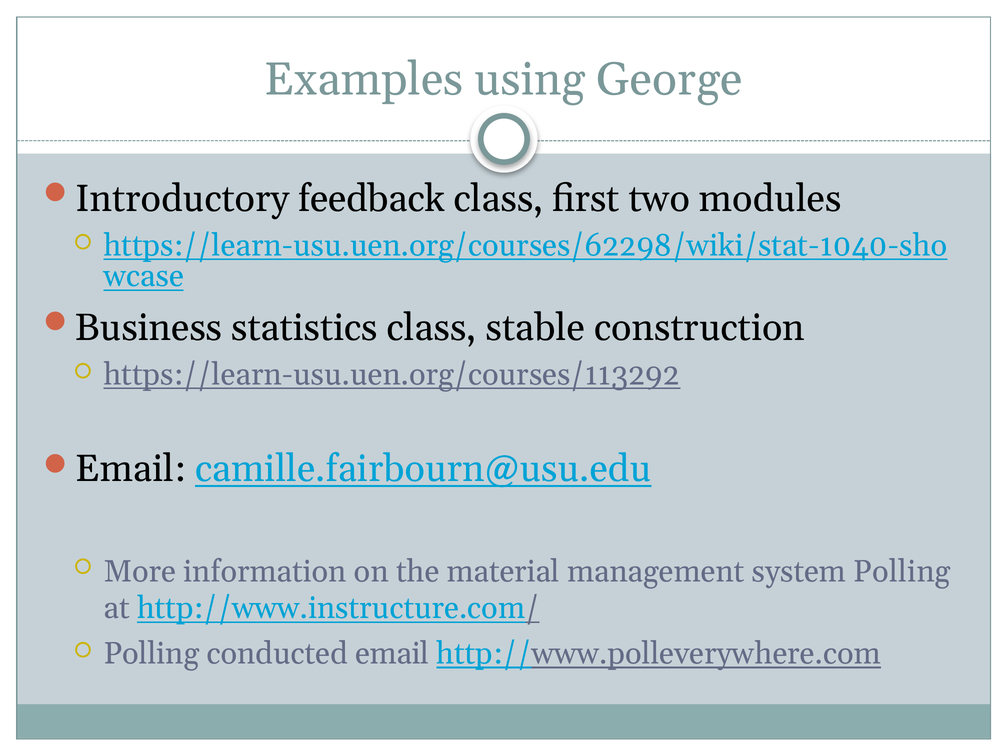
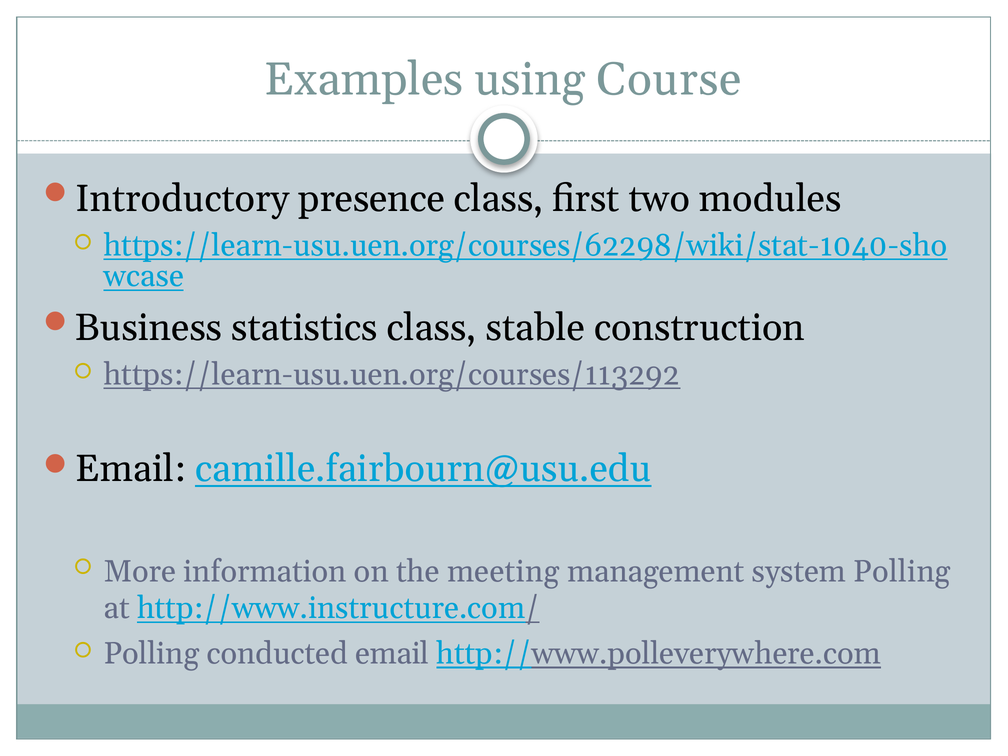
George: George -> Course (669, 79)
feedback: feedback -> presence (372, 199)
material: material -> meeting (503, 571)
